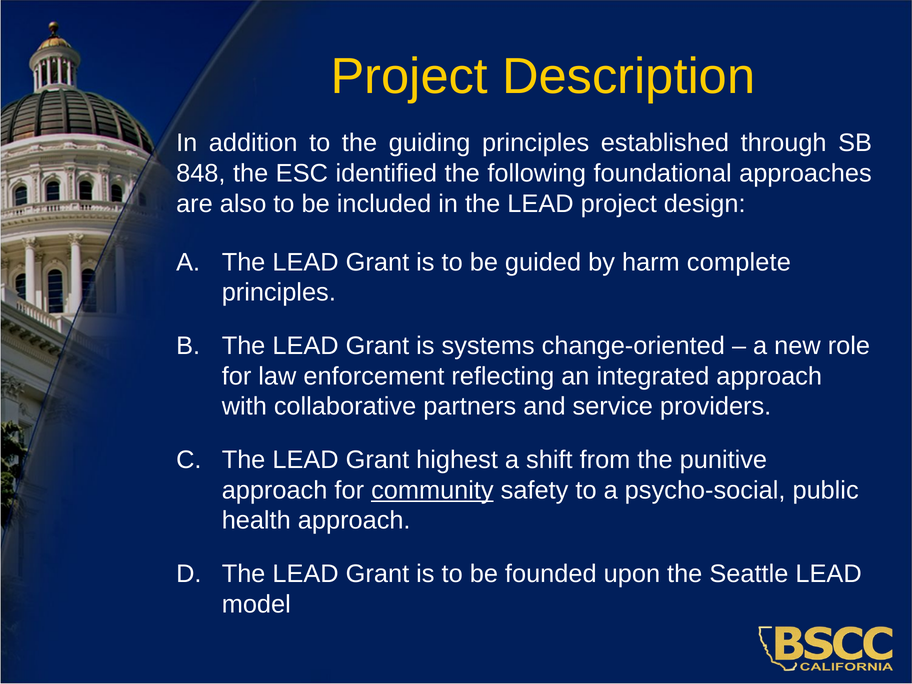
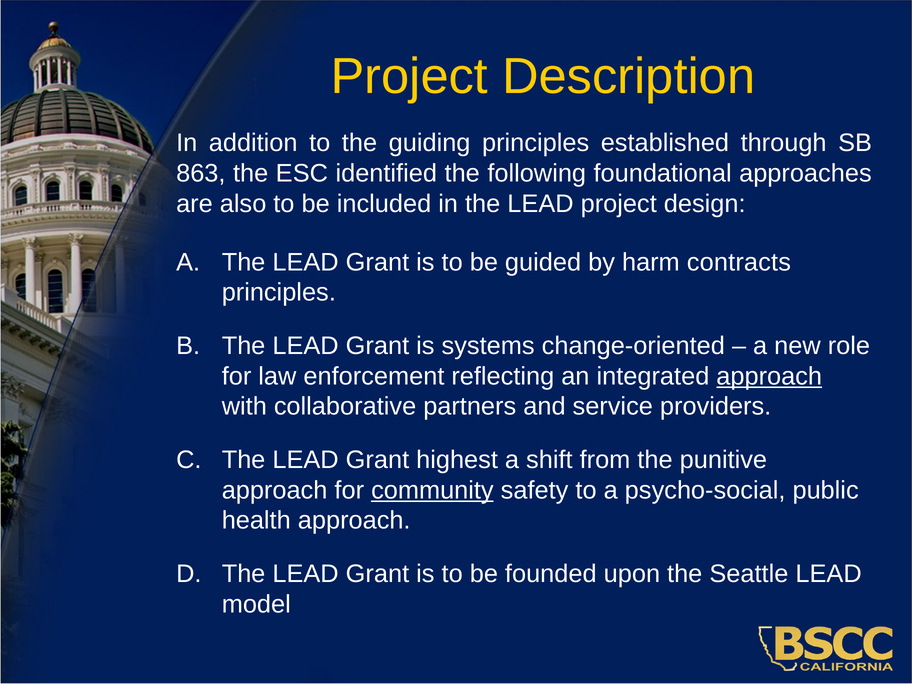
848: 848 -> 863 (201, 173)
complete: complete -> contracts (739, 262)
approach underline: none -> present (769, 376)
